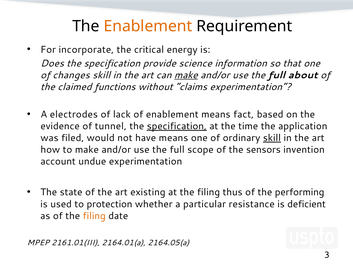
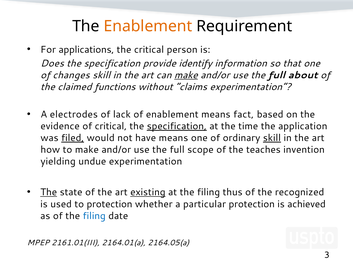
incorporate: incorporate -> applications (86, 50)
energy: energy -> person (182, 50)
science: science -> identify (195, 63)
of tunnel: tunnel -> critical (111, 126)
filed underline: none -> present (73, 138)
sensors: sensors -> teaches (263, 150)
account: account -> yielding (58, 161)
The underline: none -> present (49, 192)
existing underline: none -> present (148, 192)
performing: performing -> recognized (300, 192)
particular resistance: resistance -> protection (252, 204)
deficient: deficient -> achieved (307, 204)
filing colour: orange -> blue (94, 216)
